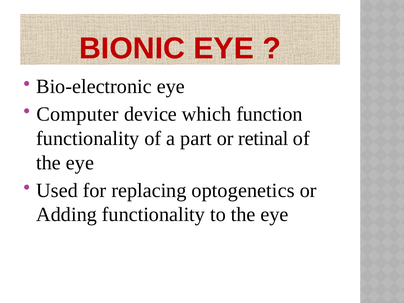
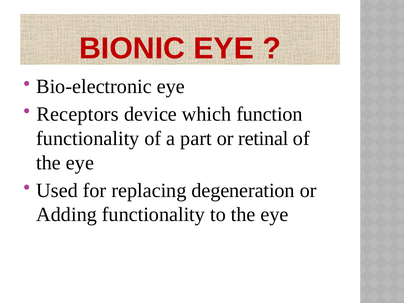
Computer: Computer -> Receptors (78, 114)
optogenetics: optogenetics -> degeneration (243, 190)
